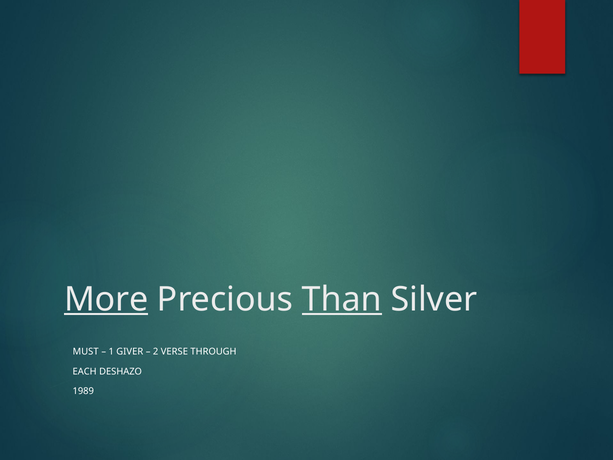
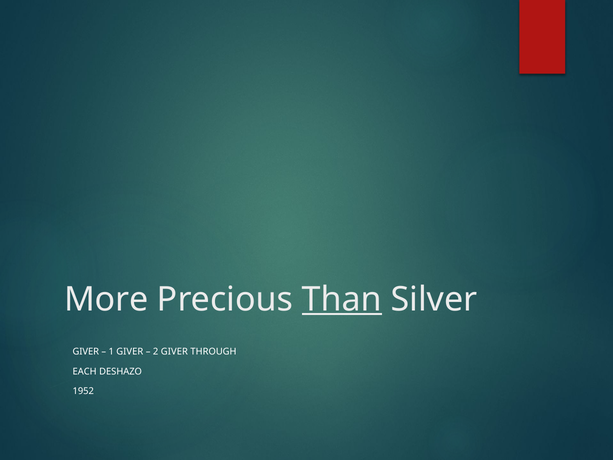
More underline: present -> none (106, 299)
MUST: MUST -> GIVER (86, 352)
2 VERSE: VERSE -> GIVER (174, 352)
1989: 1989 -> 1952 (83, 391)
